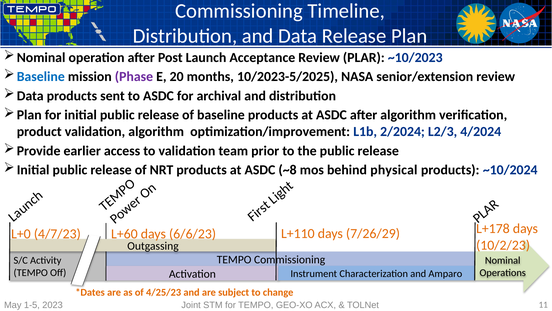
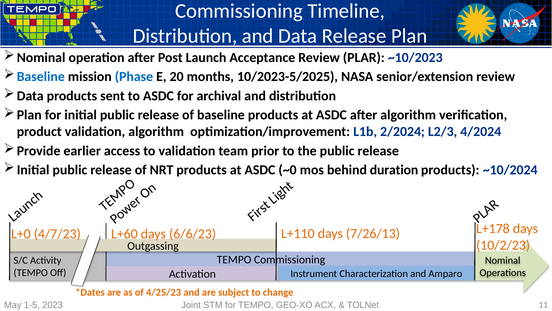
Phase colour: purple -> blue (134, 77)
~8: ~8 -> ~0 (288, 170)
physical: physical -> duration (394, 170)
7/26/29: 7/26/29 -> 7/26/13 (373, 233)
